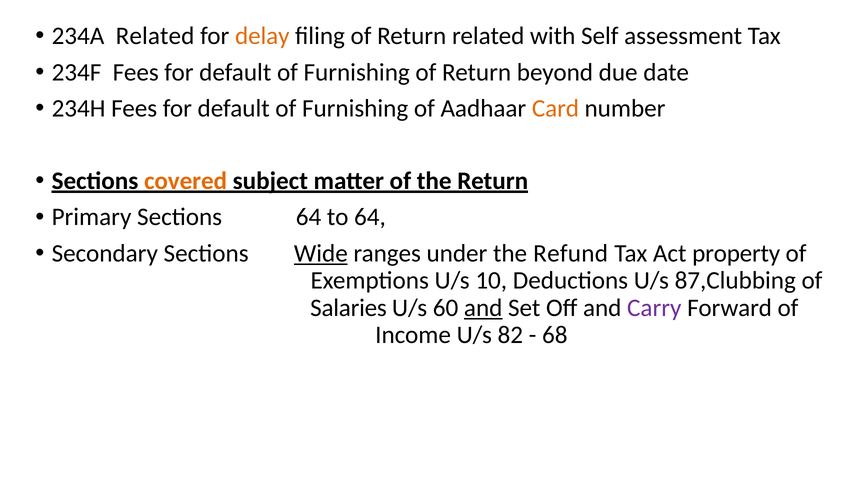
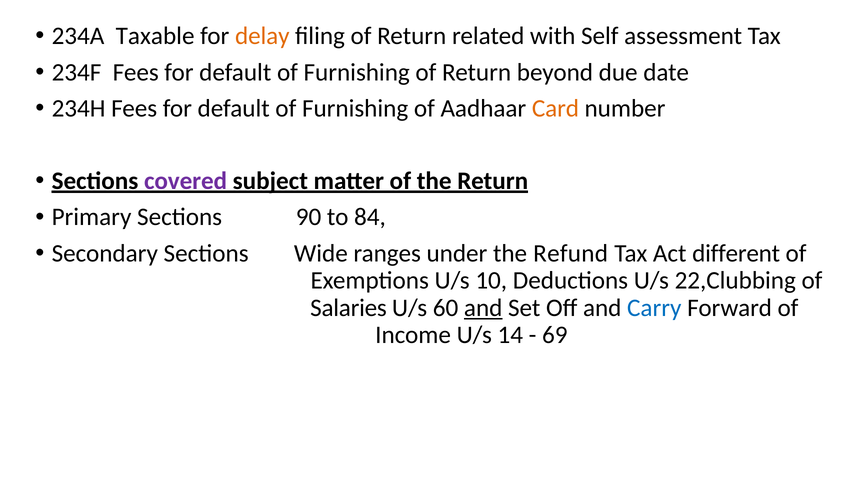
234A Related: Related -> Taxable (155, 36)
covered colour: orange -> purple (186, 181)
Sections 64: 64 -> 90 (309, 217)
to 64: 64 -> 84 (370, 217)
Wide underline: present -> none (321, 253)
property: property -> different (736, 253)
87,Clubbing: 87,Clubbing -> 22,Clubbing (735, 280)
Carry colour: purple -> blue (654, 307)
82: 82 -> 14 (510, 335)
68: 68 -> 69 (555, 335)
